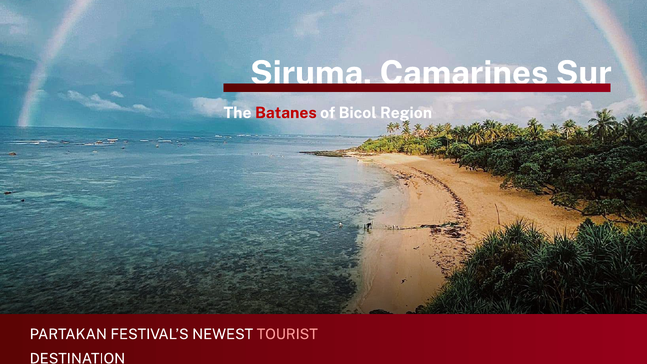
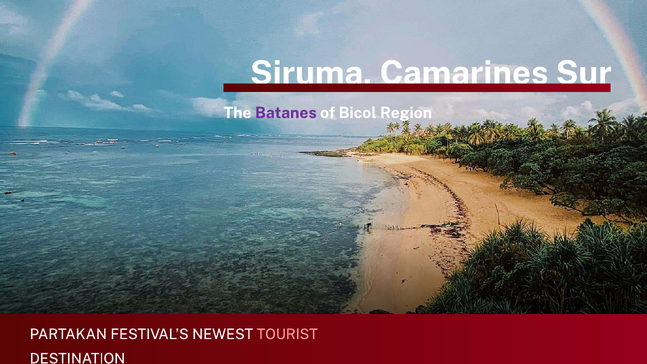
Batanes colour: red -> purple (286, 113)
